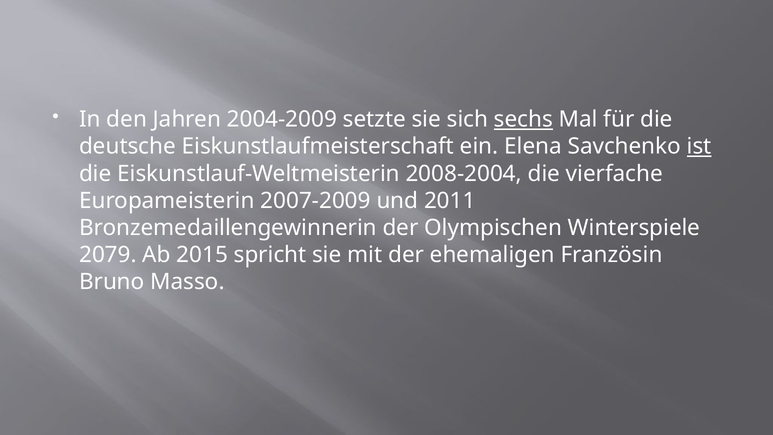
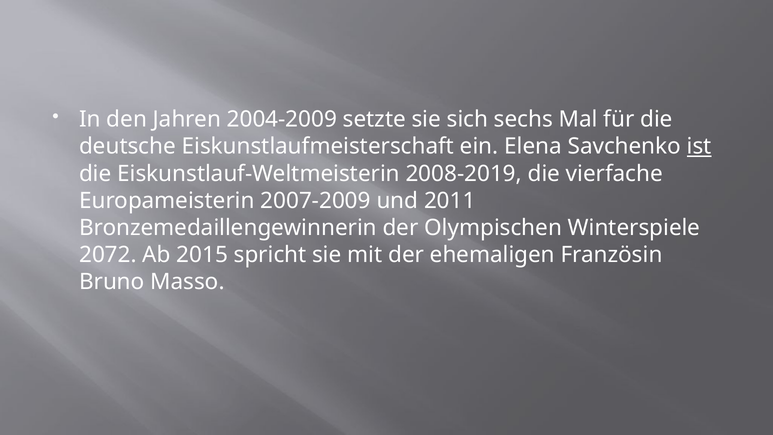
sechs underline: present -> none (523, 119)
2008-2004: 2008-2004 -> 2008-2019 (464, 174)
2079: 2079 -> 2072 (108, 255)
